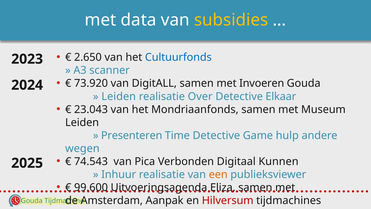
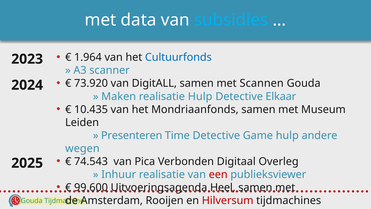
subsidies colour: yellow -> light blue (231, 20)
2.650: 2.650 -> 1.964 (88, 57)
Invoeren: Invoeren -> Scannen (262, 83)
Leiden: Leiden -> Maken (119, 96)
realisatie Over: Over -> Hulp (200, 96)
23.043: 23.043 -> 10.435 (91, 109)
Kunnen: Kunnen -> Overleg (279, 161)
een colour: orange -> red (218, 174)
Eliza: Eliza -> Heel (223, 187)
Aanpak: Aanpak -> Rooijen (165, 200)
